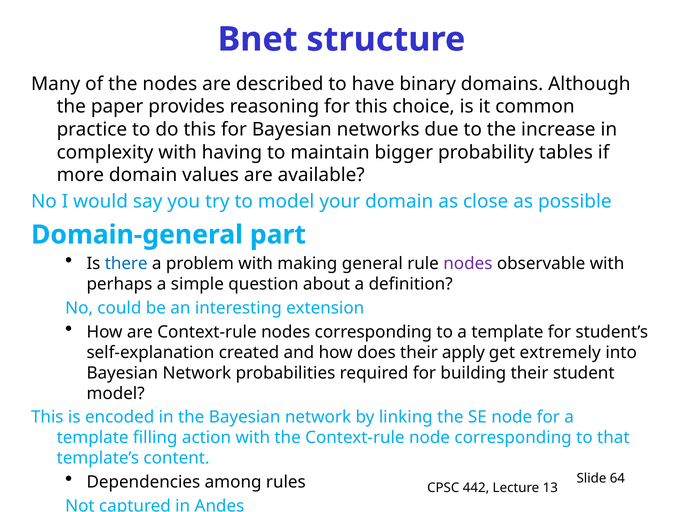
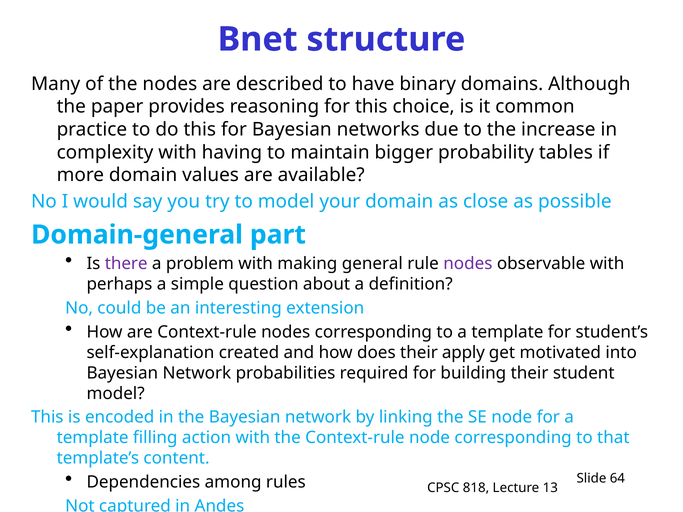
there colour: blue -> purple (126, 264)
extremely: extremely -> motivated (560, 353)
442: 442 -> 818 (476, 488)
